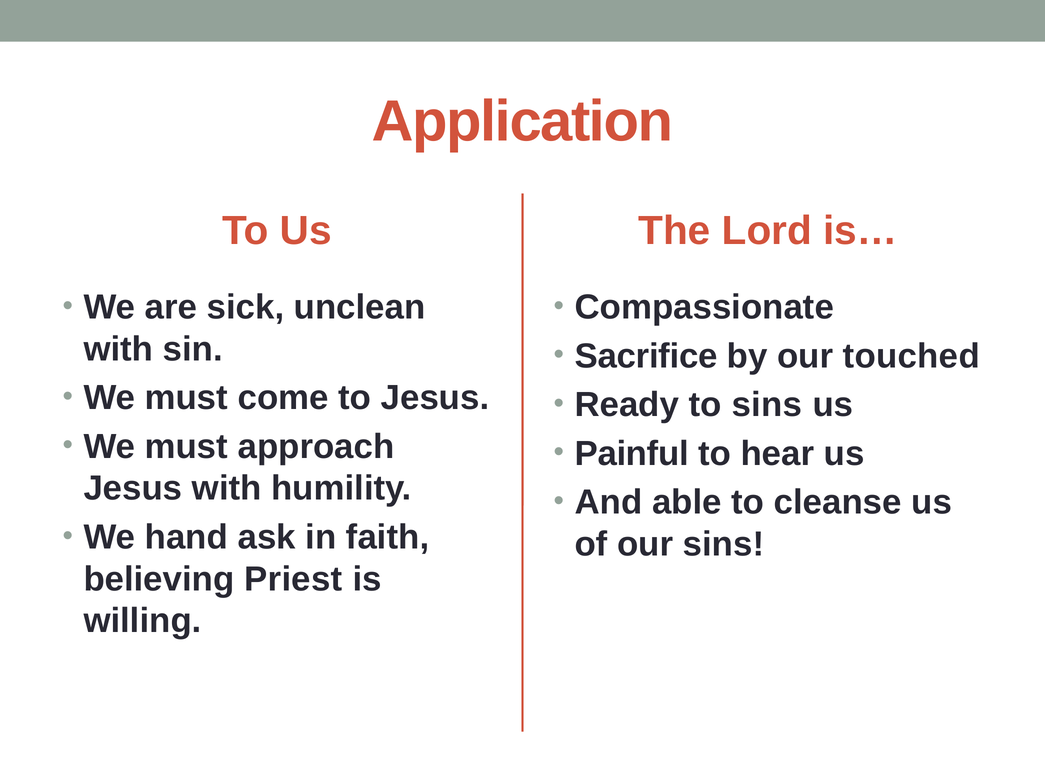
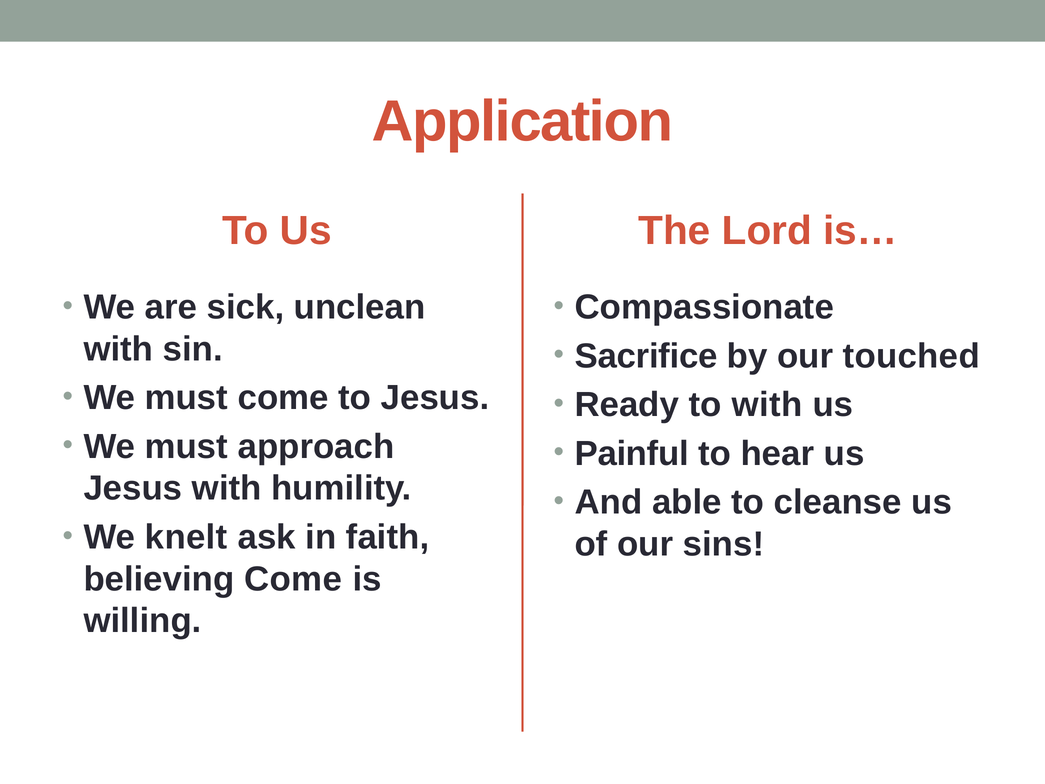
to sins: sins -> with (767, 405)
hand: hand -> knelt (186, 537)
believing Priest: Priest -> Come (293, 579)
